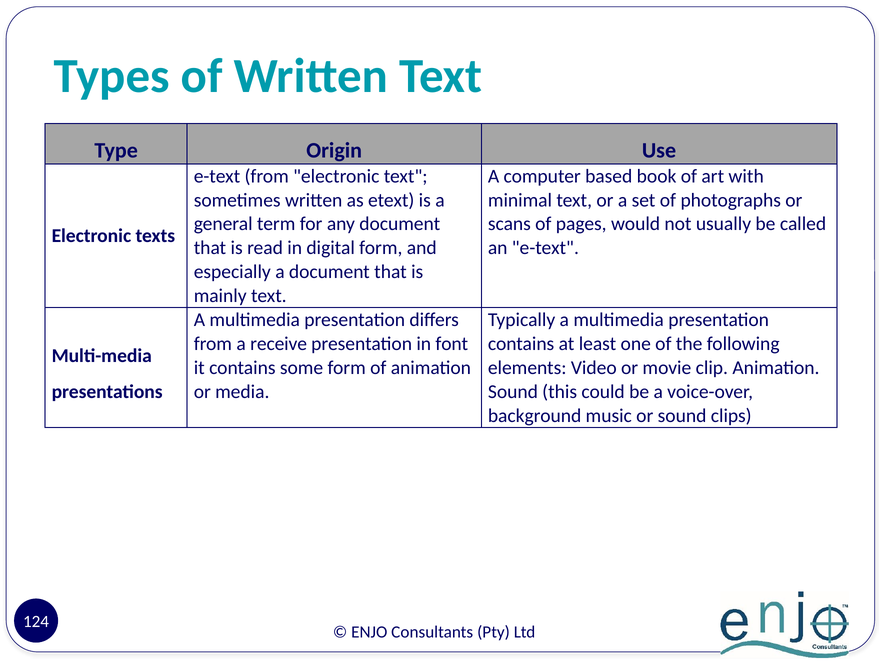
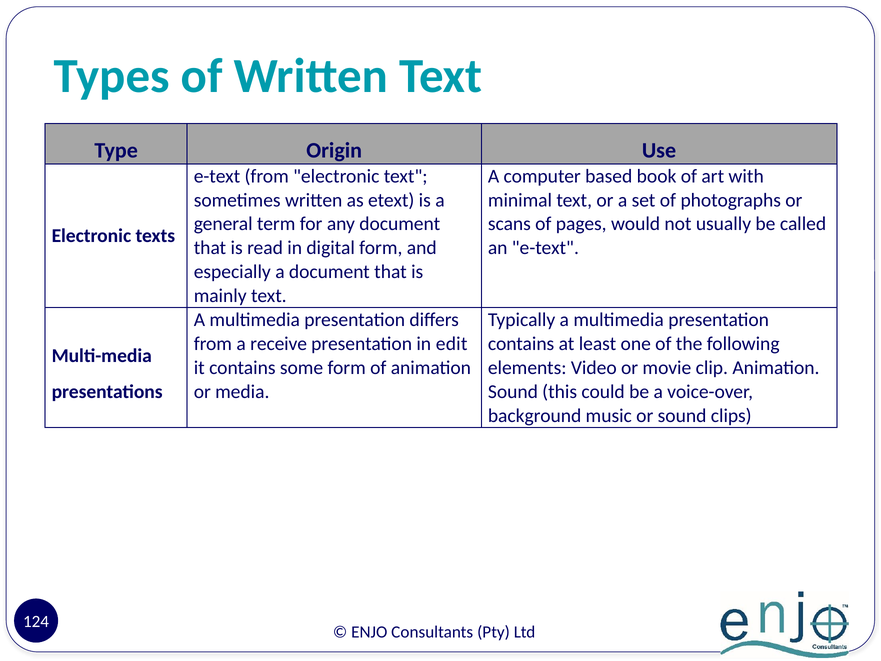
font: font -> edit (452, 344)
